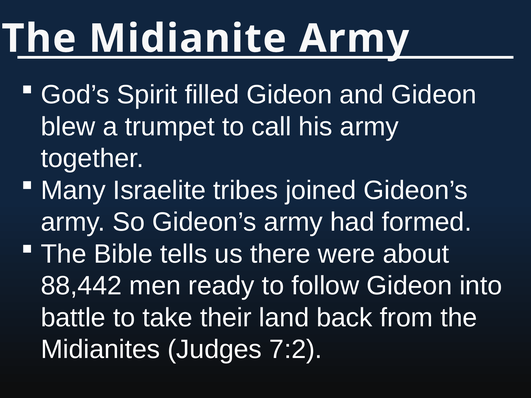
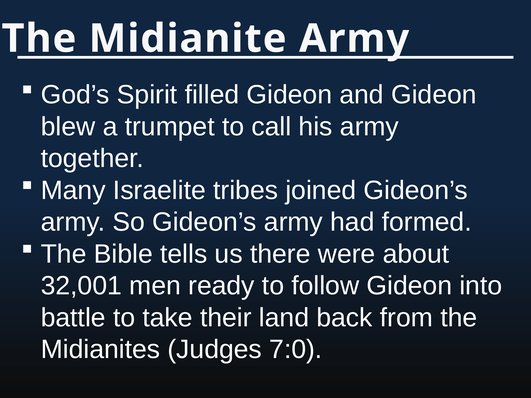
88,442: 88,442 -> 32,001 (81, 286)
7:2: 7:2 -> 7:0 (296, 350)
